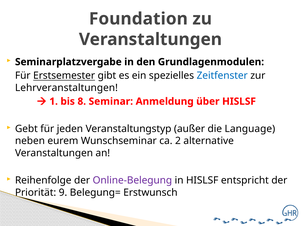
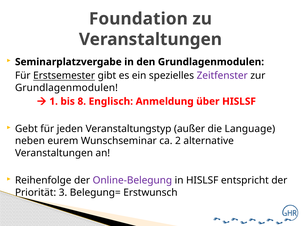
Zeitfenster colour: blue -> purple (222, 76)
Lehrveranstaltungen: Lehrveranstaltungen -> Grundlagenmodulen (66, 88)
Seminar: Seminar -> Englisch (111, 101)
9: 9 -> 3 (63, 192)
